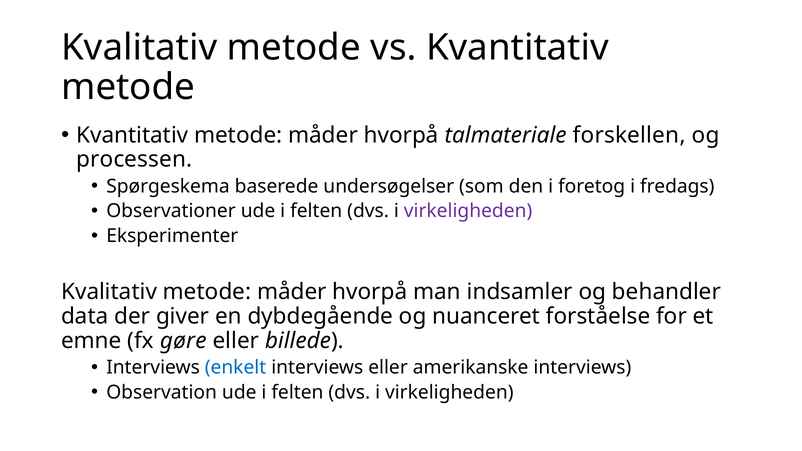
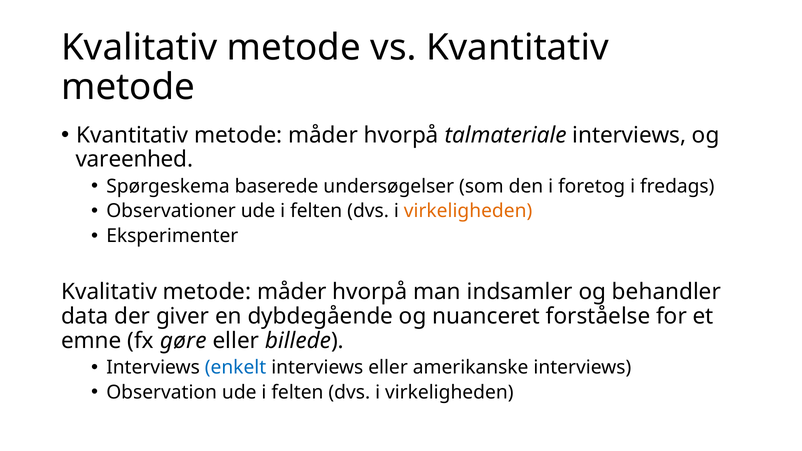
talmateriale forskellen: forskellen -> interviews (629, 135)
processen: processen -> vareenhed (134, 160)
virkeligheden colour: purple -> orange (468, 211)
